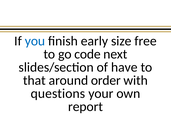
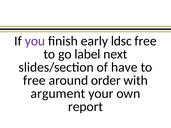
you colour: blue -> purple (35, 41)
size: size -> ldsc (121, 41)
code: code -> label (87, 54)
that: that -> free (34, 81)
questions: questions -> argument (58, 94)
